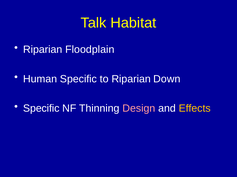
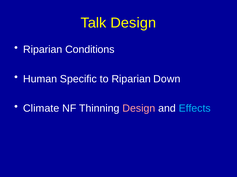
Talk Habitat: Habitat -> Design (133, 23)
Floodplain: Floodplain -> Conditions (90, 50)
Specific: Specific -> Climate (41, 109)
Effects colour: yellow -> light blue (195, 109)
